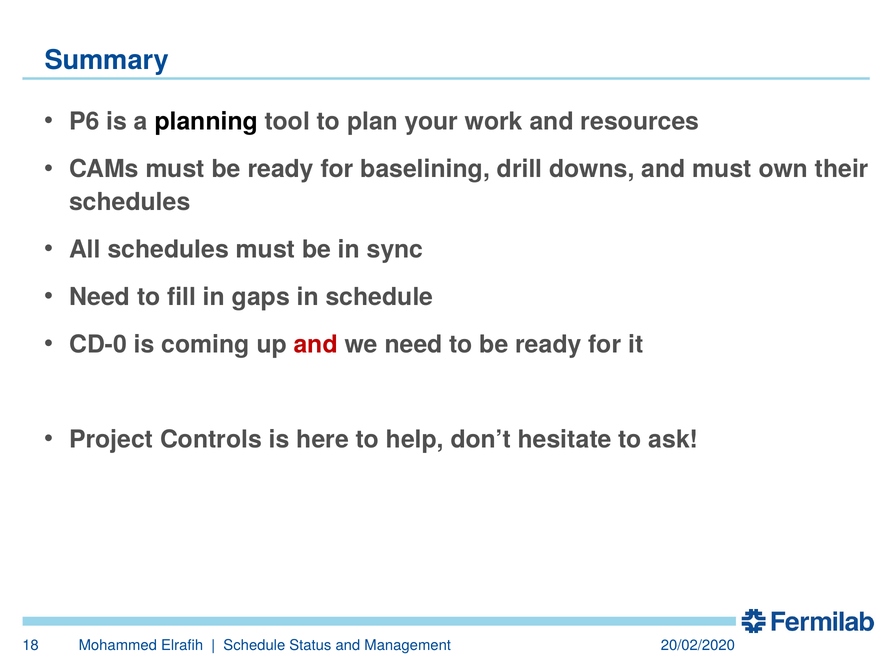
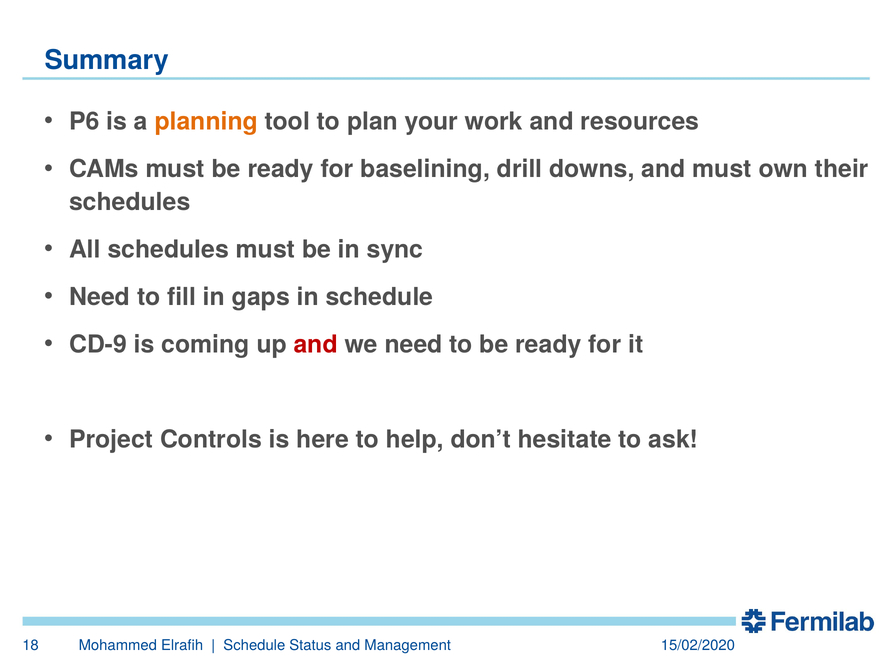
planning colour: black -> orange (206, 122)
CD-0: CD-0 -> CD-9 (98, 345)
20/02/2020: 20/02/2020 -> 15/02/2020 (698, 646)
